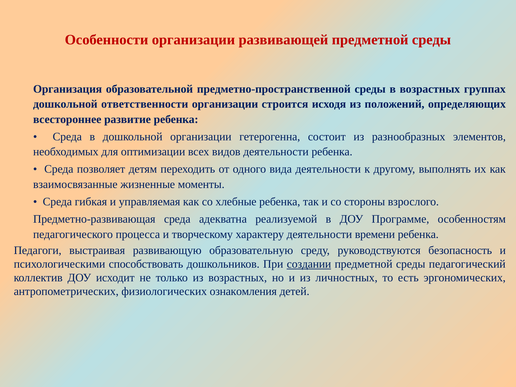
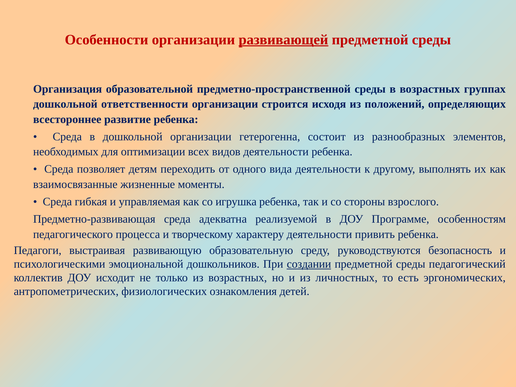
развивающей underline: none -> present (283, 40)
хлебные: хлебные -> игрушка (236, 202)
времени: времени -> привить (375, 234)
способствовать: способствовать -> эмоциональной (146, 264)
